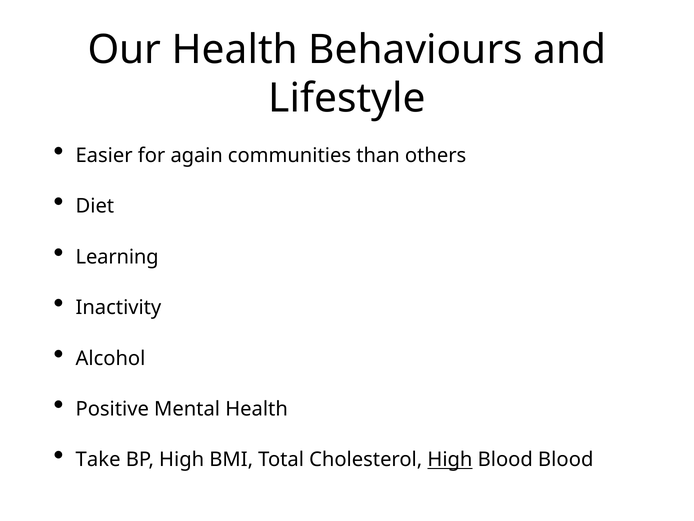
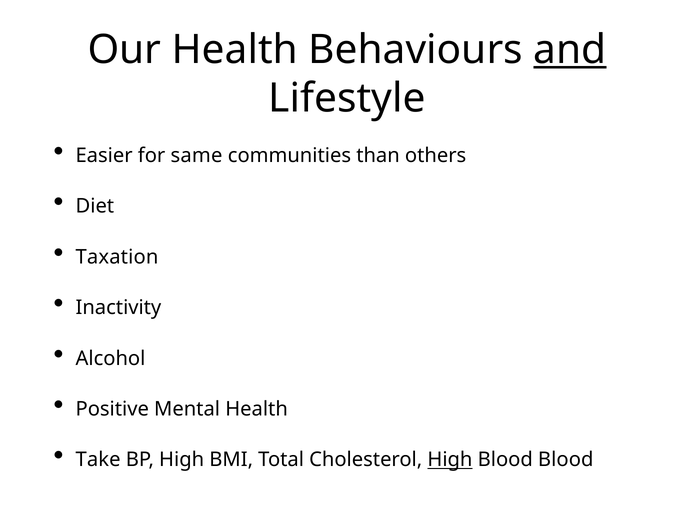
and underline: none -> present (570, 50)
again: again -> same (196, 155)
Learning: Learning -> Taxation (117, 257)
